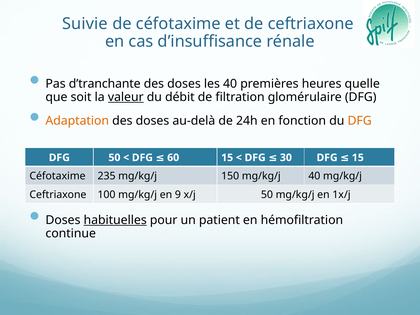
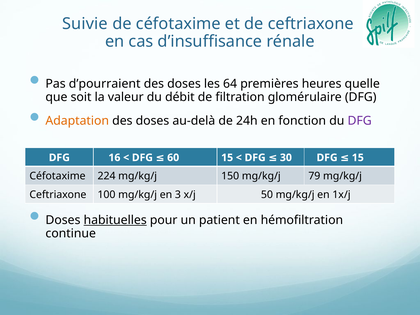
d’tranchante: d’tranchante -> d’pourraient (105, 84)
les 40: 40 -> 64 (230, 84)
valeur underline: present -> none (126, 97)
DFG colour: orange -> purple (360, 121)
DFG 50: 50 -> 16 (114, 158)
235: 235 -> 224 (107, 176)
mg/kg/j 40: 40 -> 79 (314, 176)
9: 9 -> 3 (178, 195)
